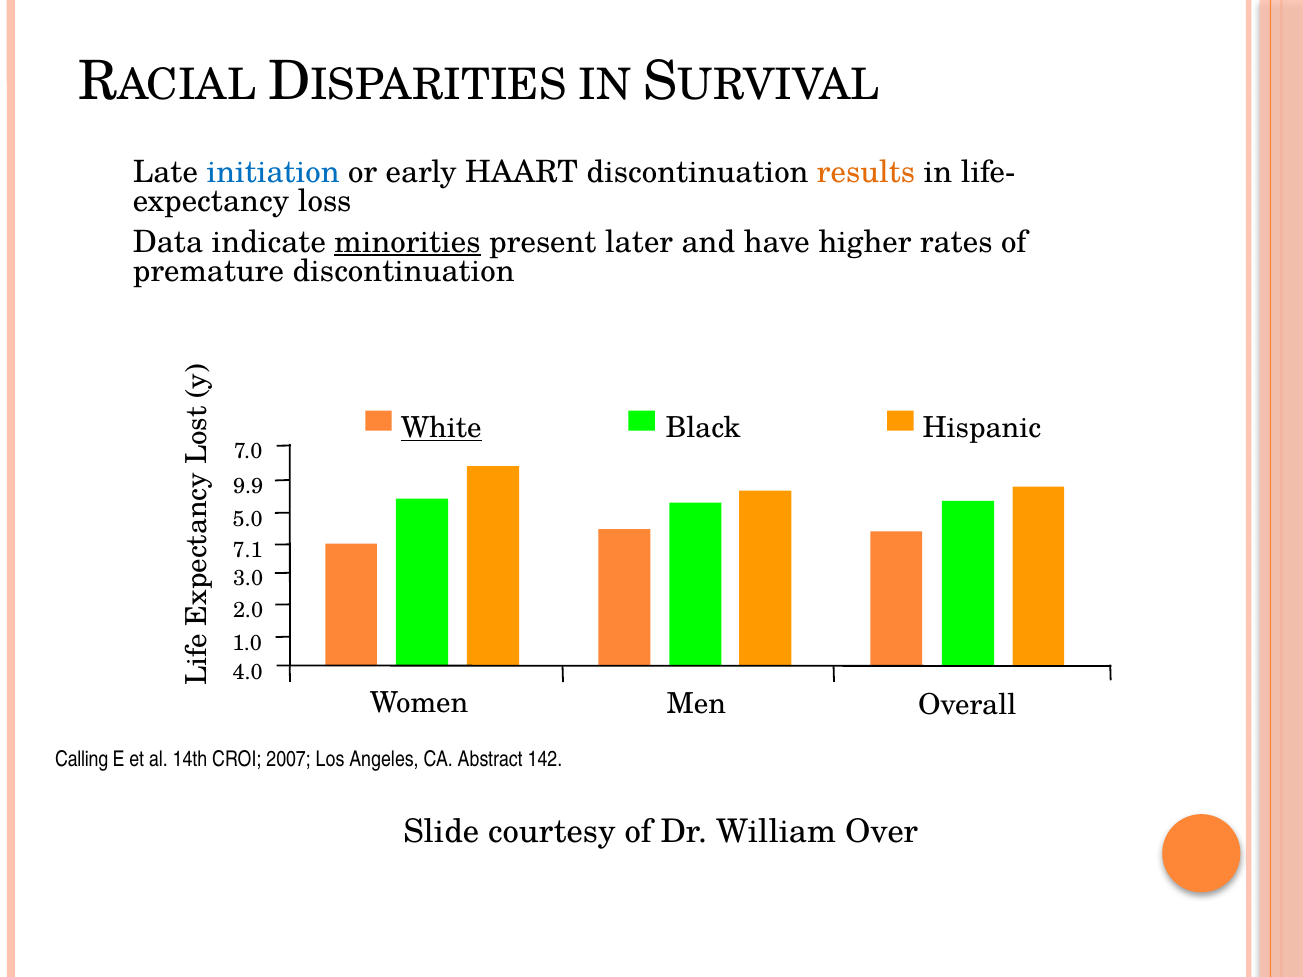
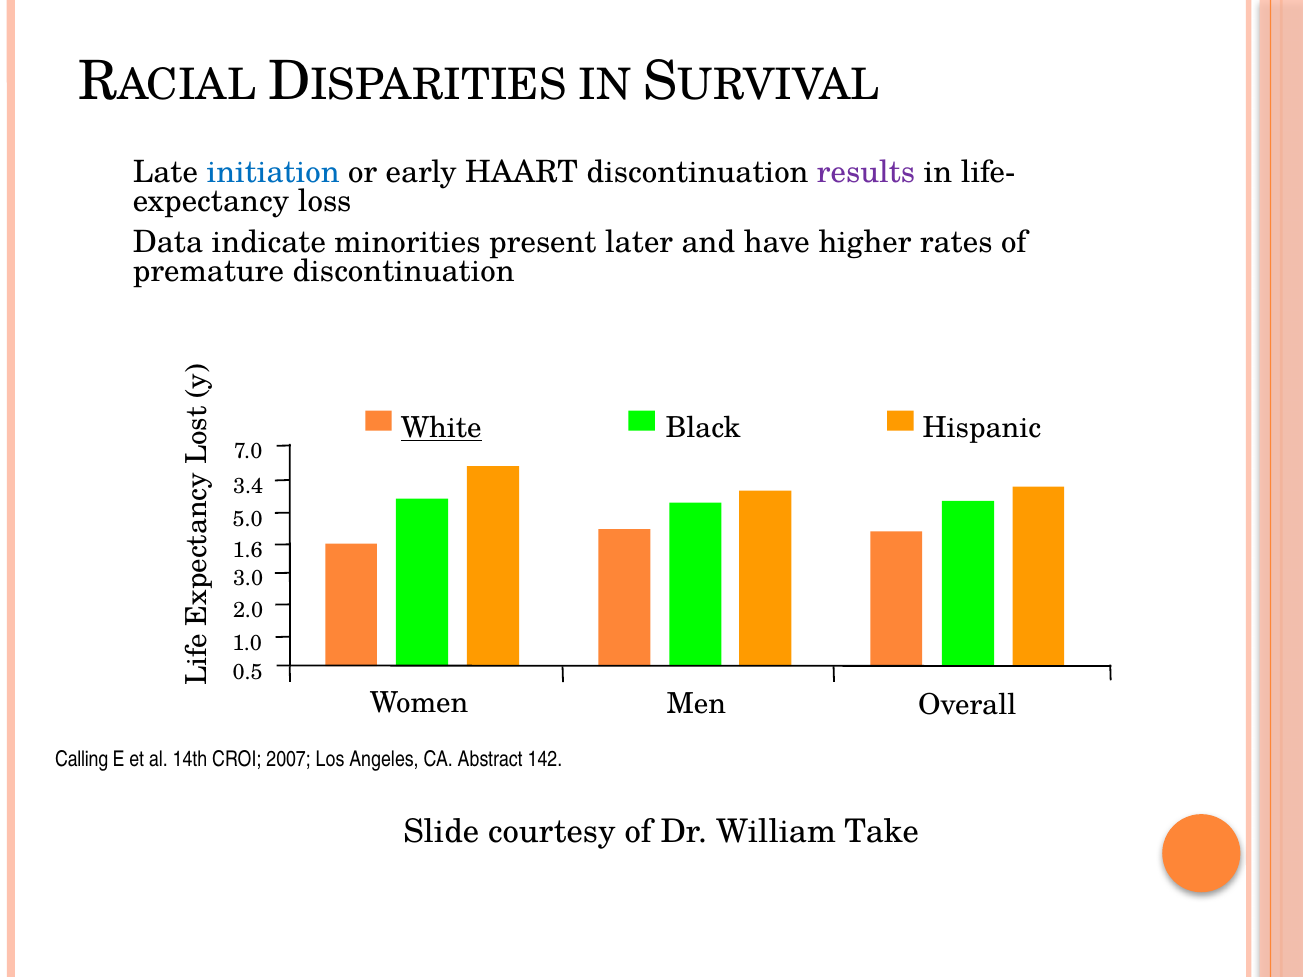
results colour: orange -> purple (866, 172)
minorities underline: present -> none (408, 242)
9.9: 9.9 -> 3.4 (248, 487)
7.1: 7.1 -> 1.6 (248, 550)
4.0: 4.0 -> 0.5 (248, 672)
Over: Over -> Take (882, 832)
